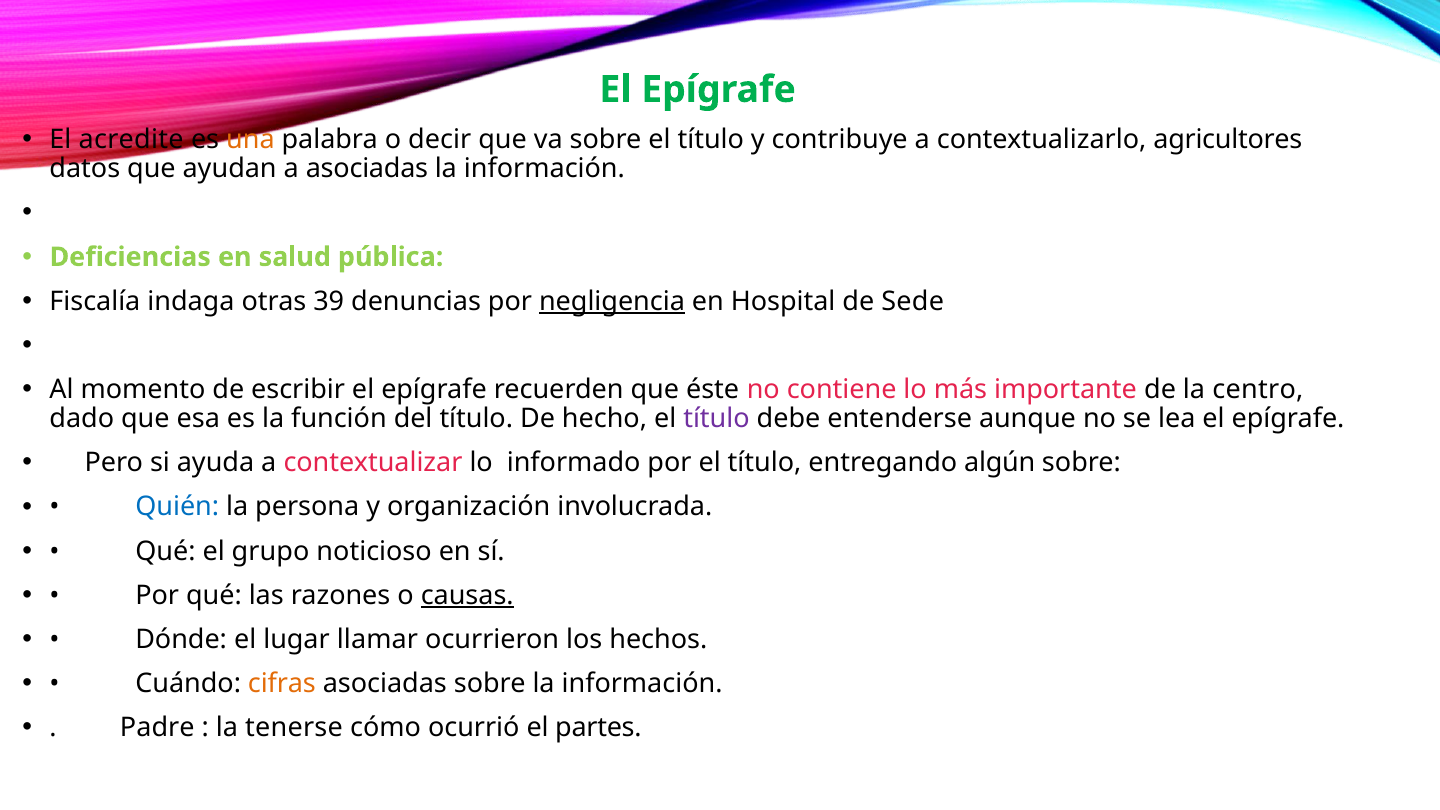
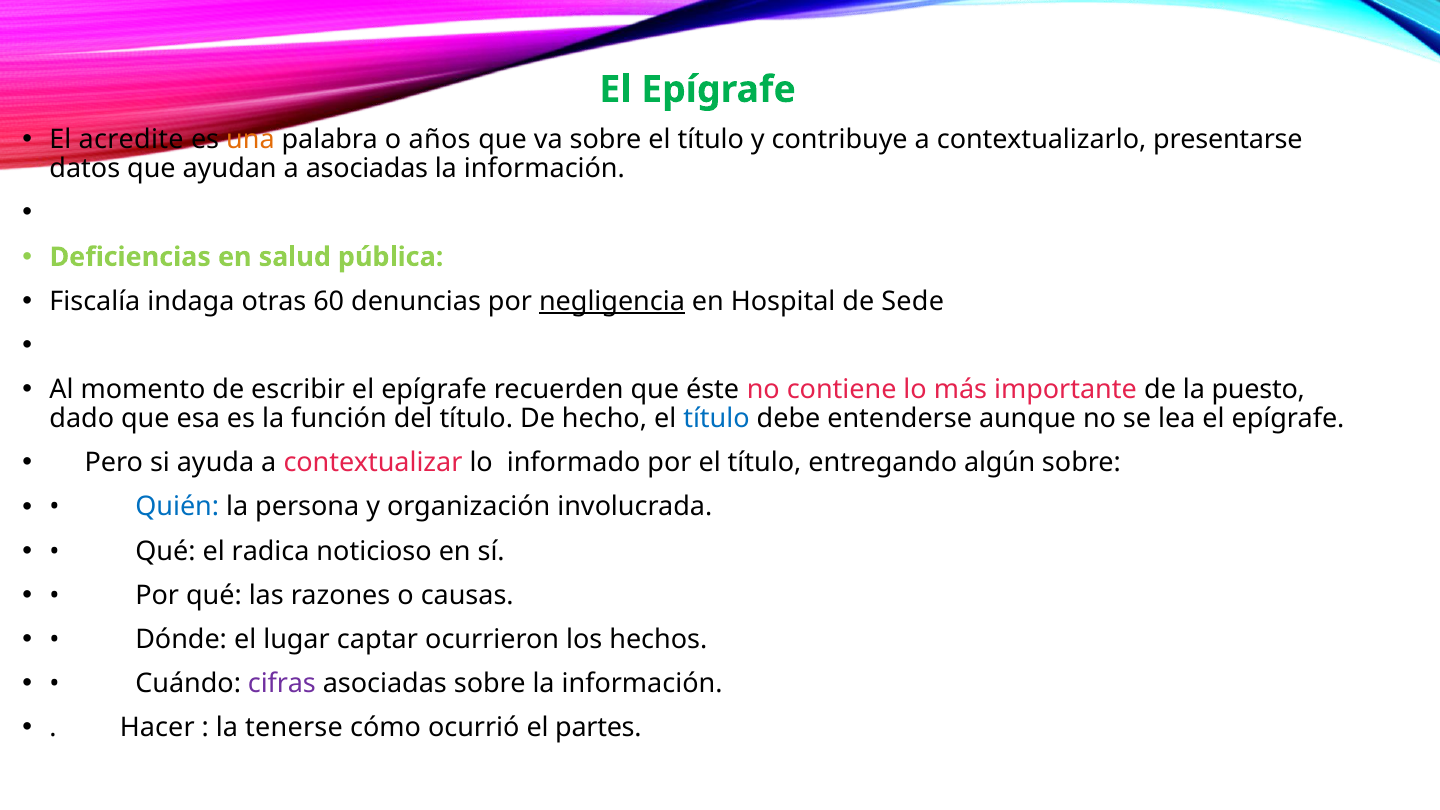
decir: decir -> años (440, 139)
agricultores: agricultores -> presentarse (1228, 139)
39: 39 -> 60 (329, 301)
centro: centro -> puesto (1258, 390)
título colour: purple -> blue (717, 419)
grupo: grupo -> radica (271, 551)
causas underline: present -> none (467, 595)
llamar: llamar -> captar (378, 640)
cifras colour: orange -> purple (282, 684)
Padre: Padre -> Hacer (157, 728)
